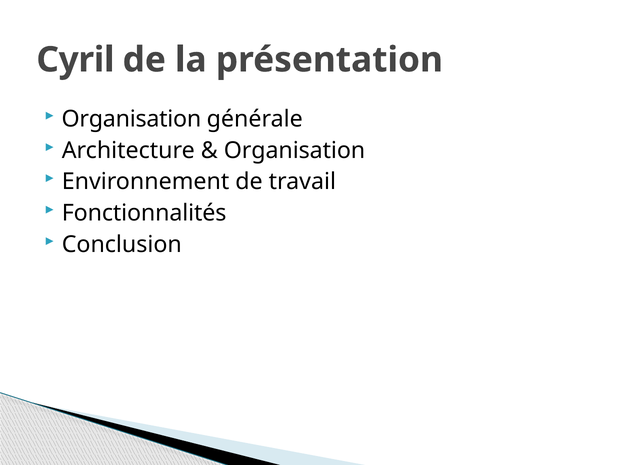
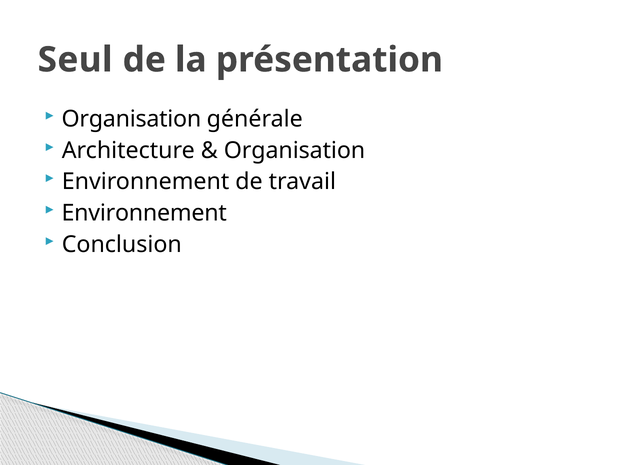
Cyril: Cyril -> Seul (75, 60)
Fonctionnalités: Fonctionnalités -> Environnement (144, 213)
